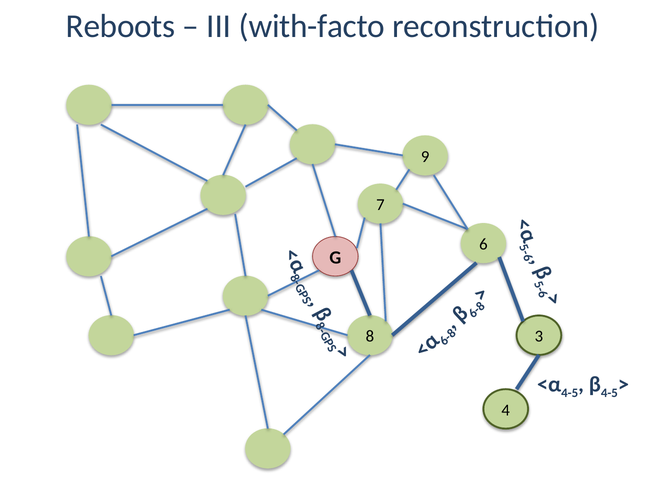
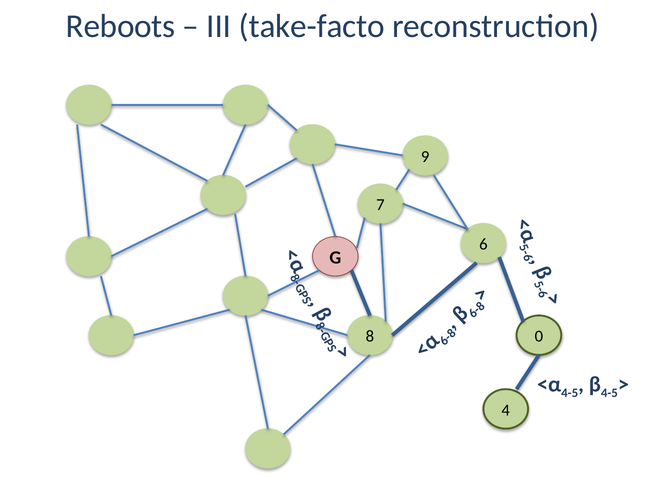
with-facto: with-facto -> take-facto (312, 26)
3: 3 -> 0 (539, 336)
